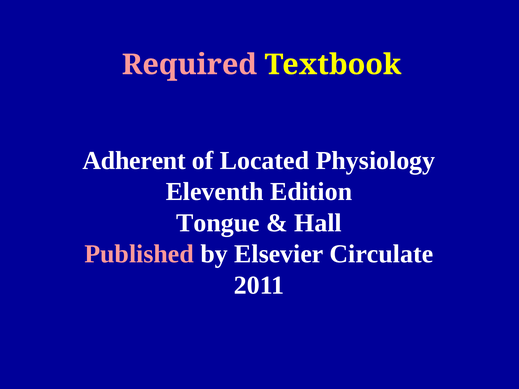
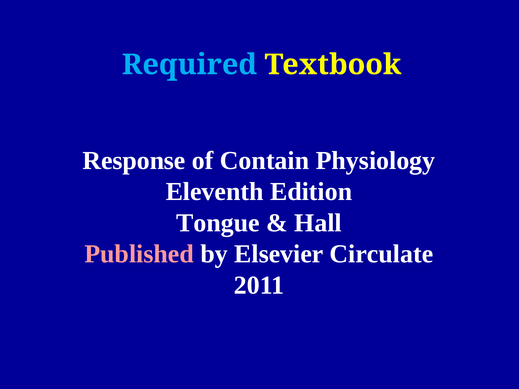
Required colour: pink -> light blue (189, 65)
Adherent: Adherent -> Response (134, 161)
Located: Located -> Contain (265, 161)
